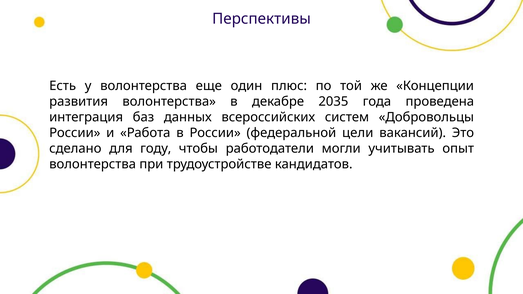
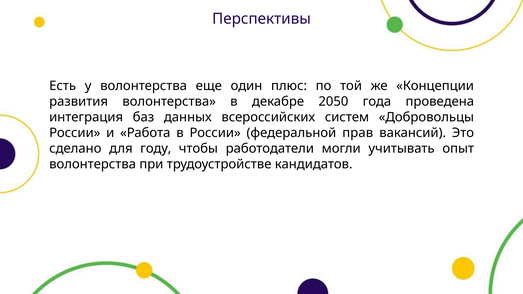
2035: 2035 -> 2050 (333, 101)
цели: цели -> прав (358, 133)
